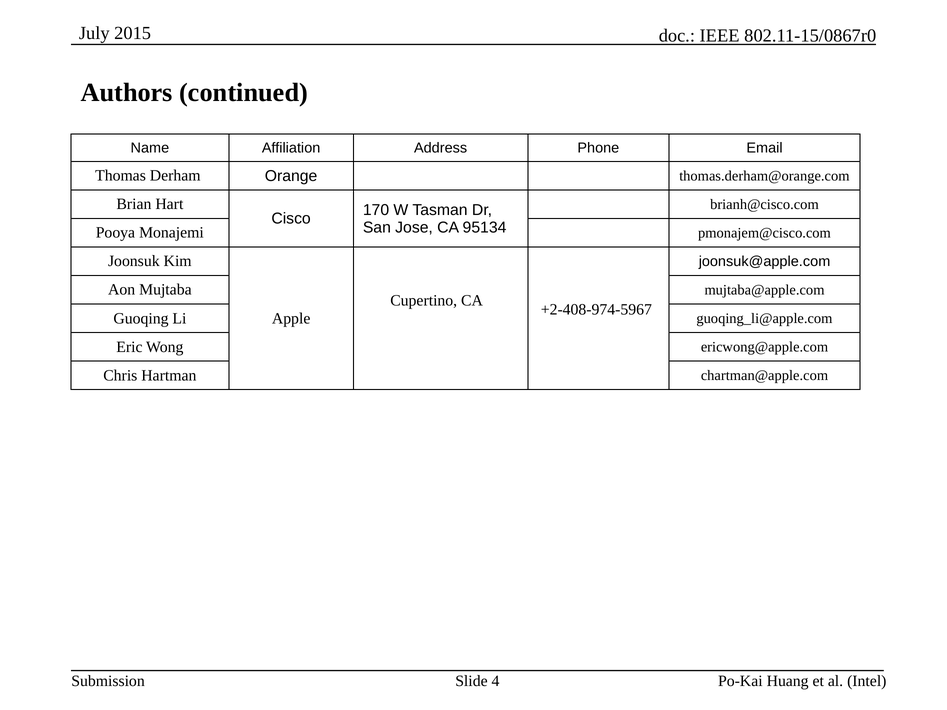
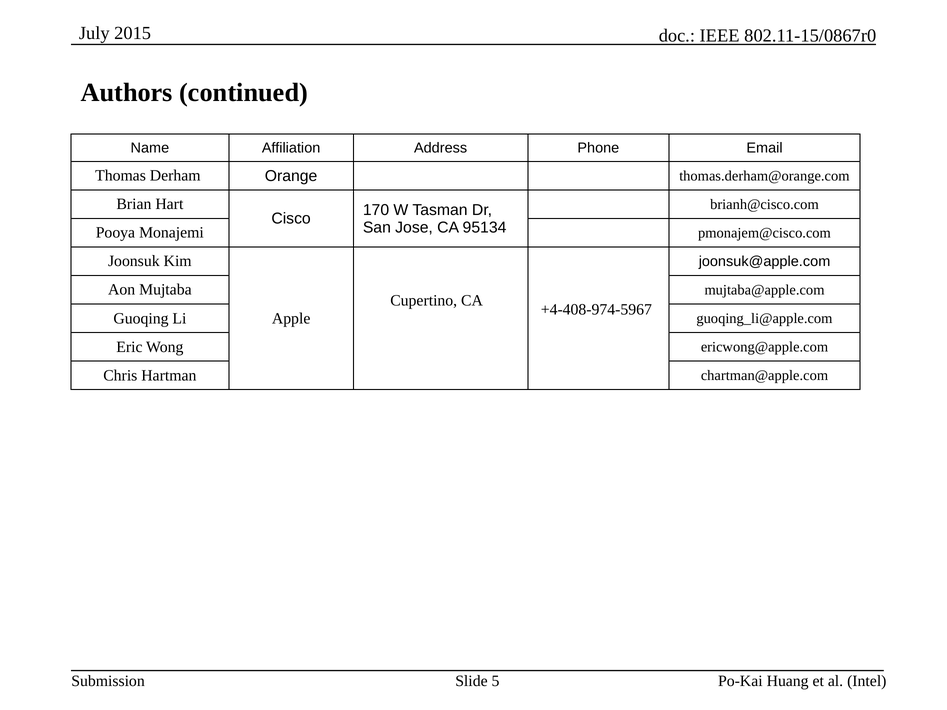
+2-408-974-5967: +2-408-974-5967 -> +4-408-974-5967 (596, 310)
4: 4 -> 5 (496, 681)
